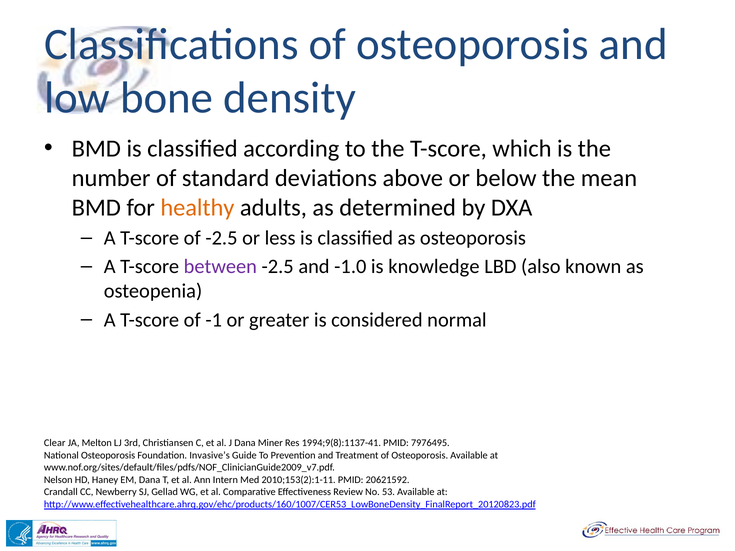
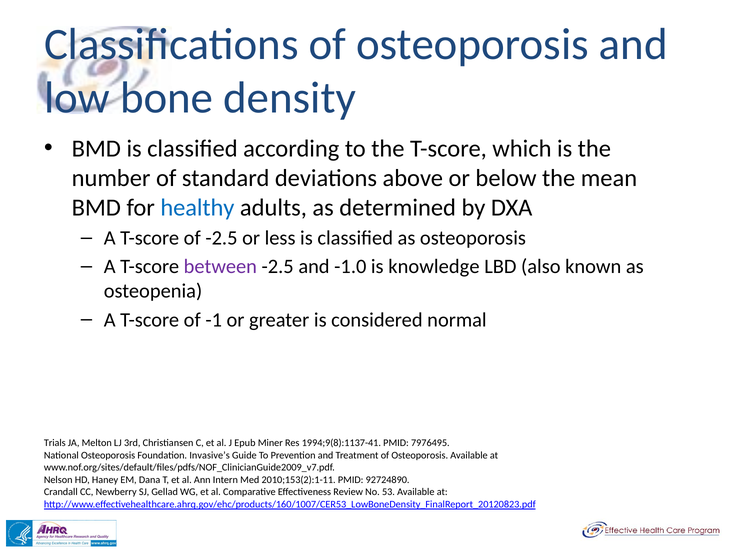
healthy colour: orange -> blue (197, 208)
Clear: Clear -> Trials (55, 443)
J Dana: Dana -> Epub (245, 443)
20621592: 20621592 -> 92724890 (388, 480)
